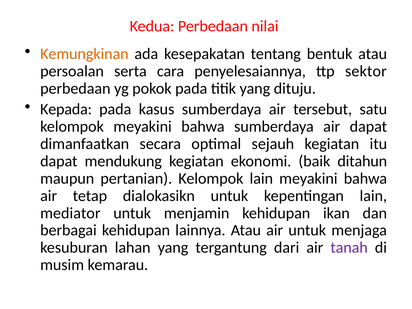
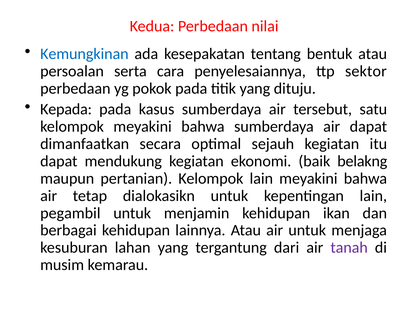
Kemungkinan colour: orange -> blue (84, 54)
ditahun: ditahun -> belakng (362, 161)
mediator: mediator -> pegambil (70, 213)
